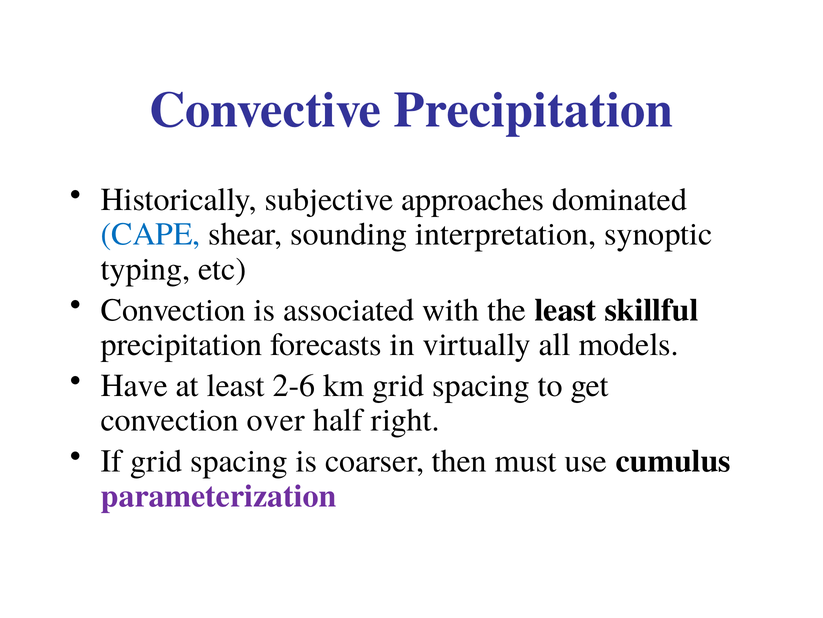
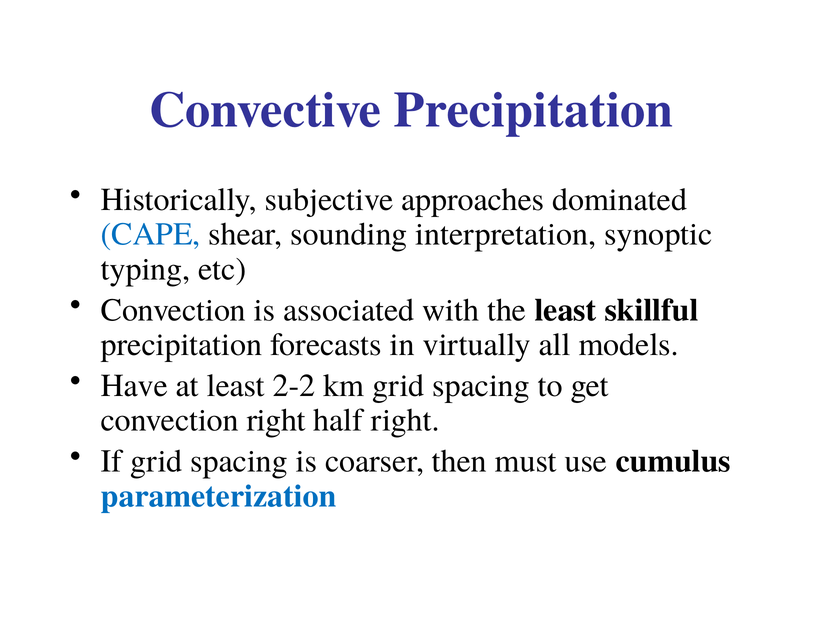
2-6: 2-6 -> 2-2 (294, 385)
convection over: over -> right (276, 420)
parameterization colour: purple -> blue (219, 495)
